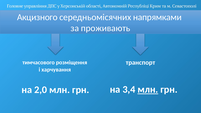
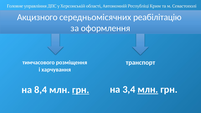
напрямками: напрямками -> реабілітацію (157, 17)
проживають: проживають -> оформлення (106, 28)
2,0: 2,0 -> 8,4 (41, 90)
грн underline: none -> present (81, 90)
